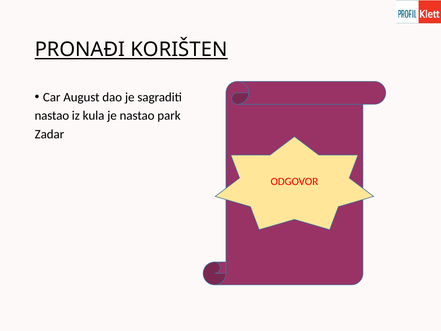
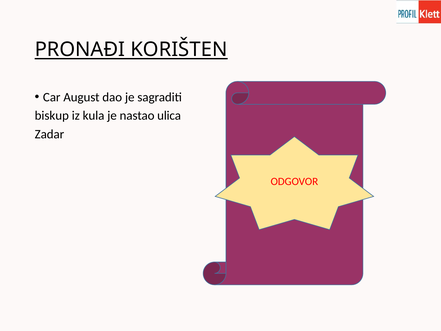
nastao: nastao -> biskup (52, 116)
park: park -> ulica (169, 116)
